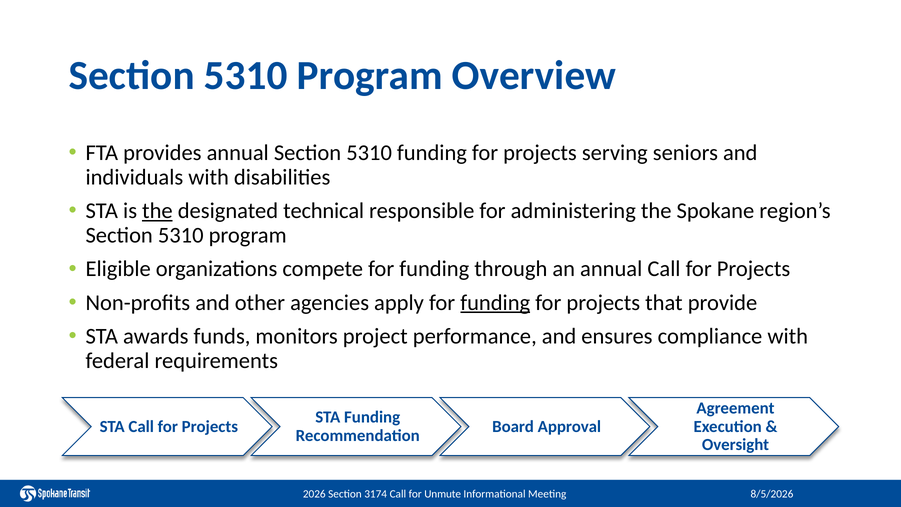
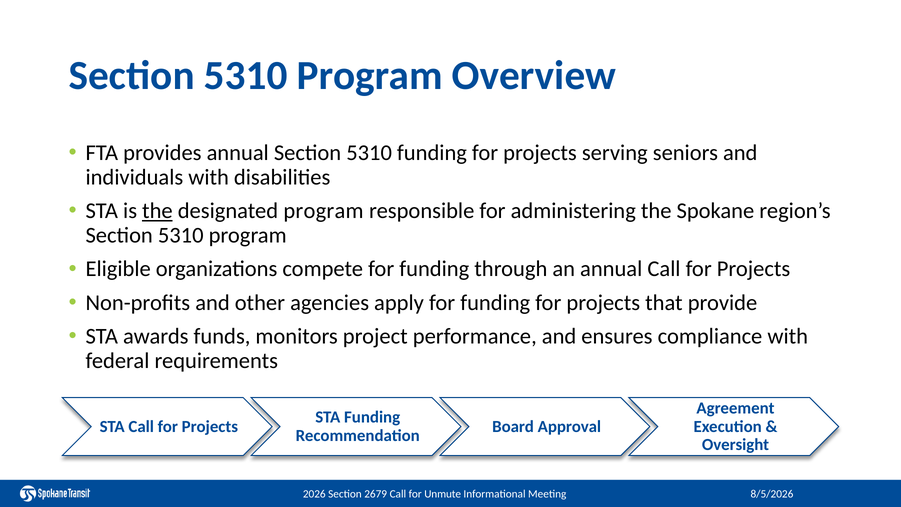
designated technical: technical -> program (323, 211)
funding underline: present -> none (495, 303)
3174: 3174 -> 2679 (376, 494)
